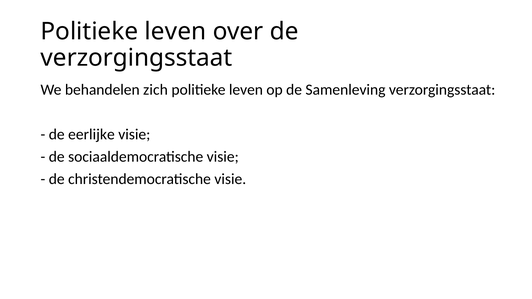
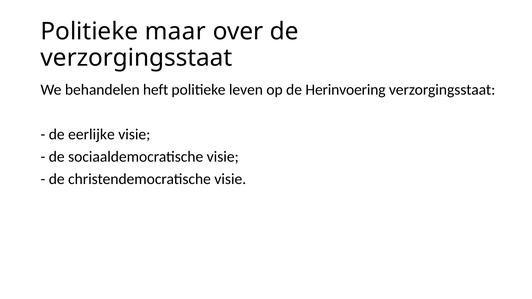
leven: leven -> maar (175, 32)
zich: zich -> heft (156, 90)
Samenleving: Samenleving -> Herinvoering (346, 90)
